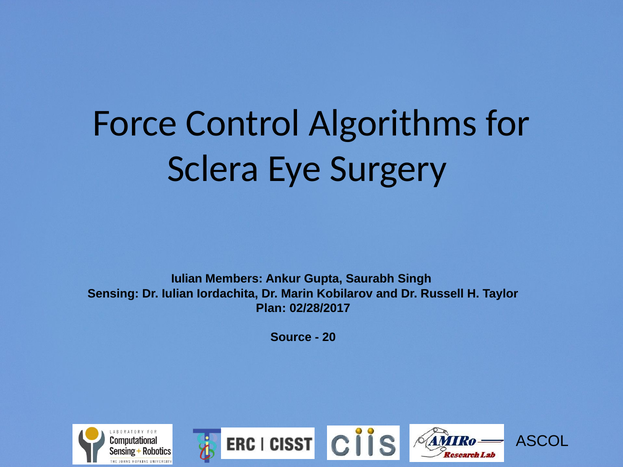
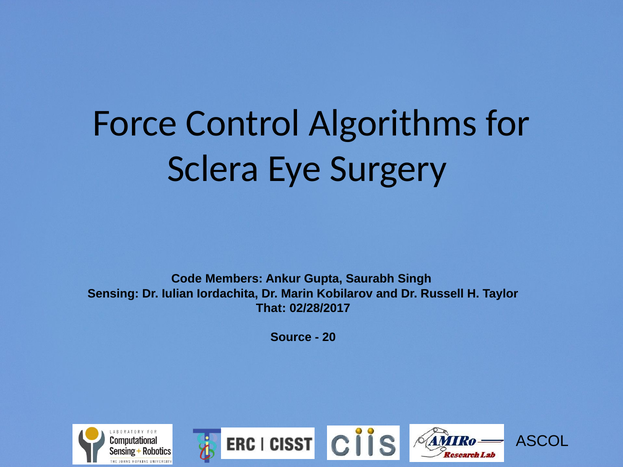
Iulian: Iulian -> Code (187, 279)
Plan: Plan -> That (271, 308)
